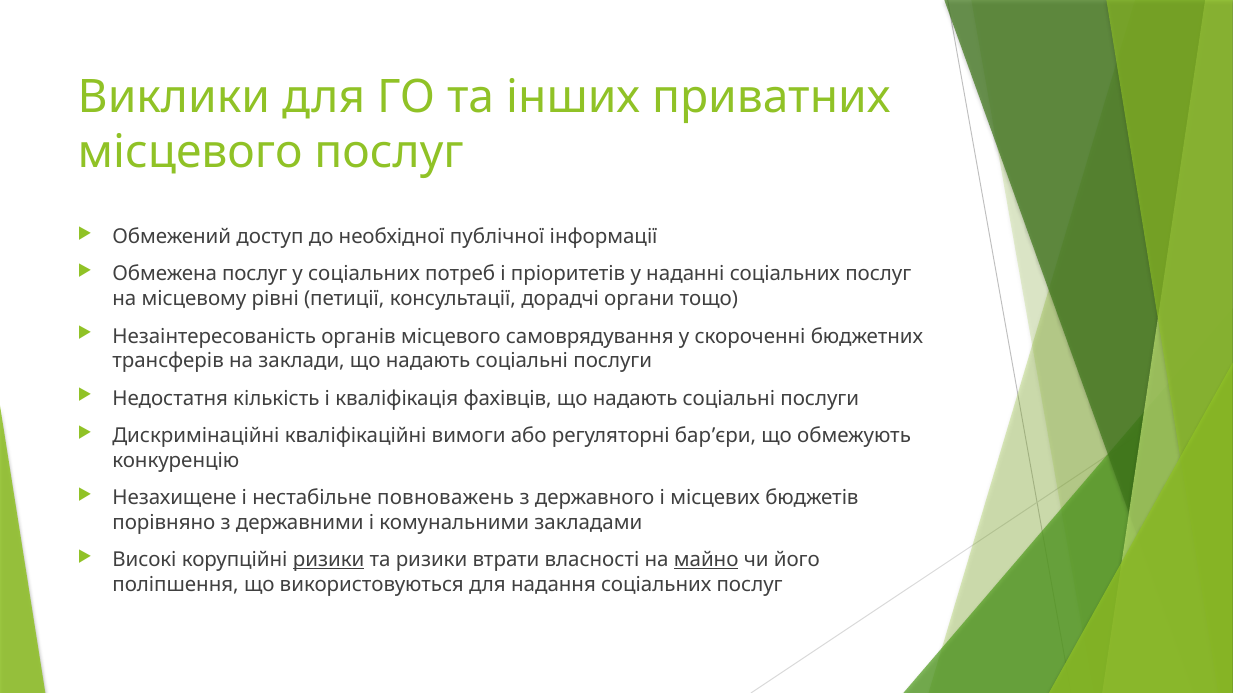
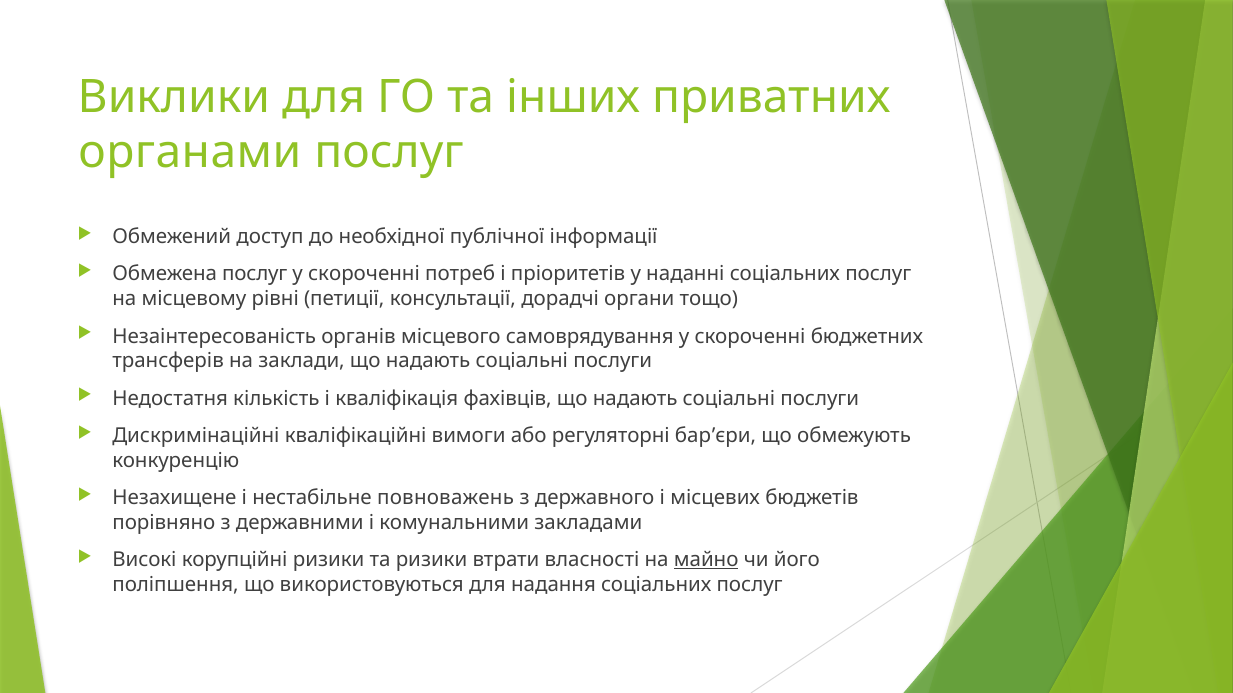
місцевого: місцевого -> органами (190, 153)
соціальних: соціальних -> скороченні (364, 274)
ризики underline: present -> none (329, 560)
